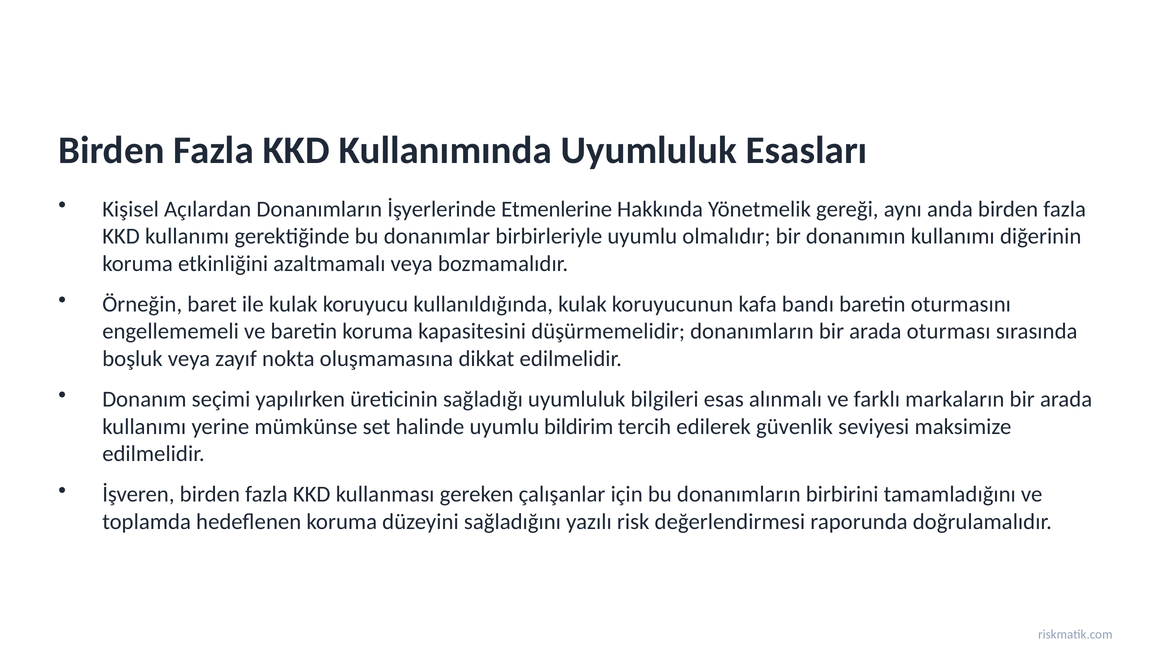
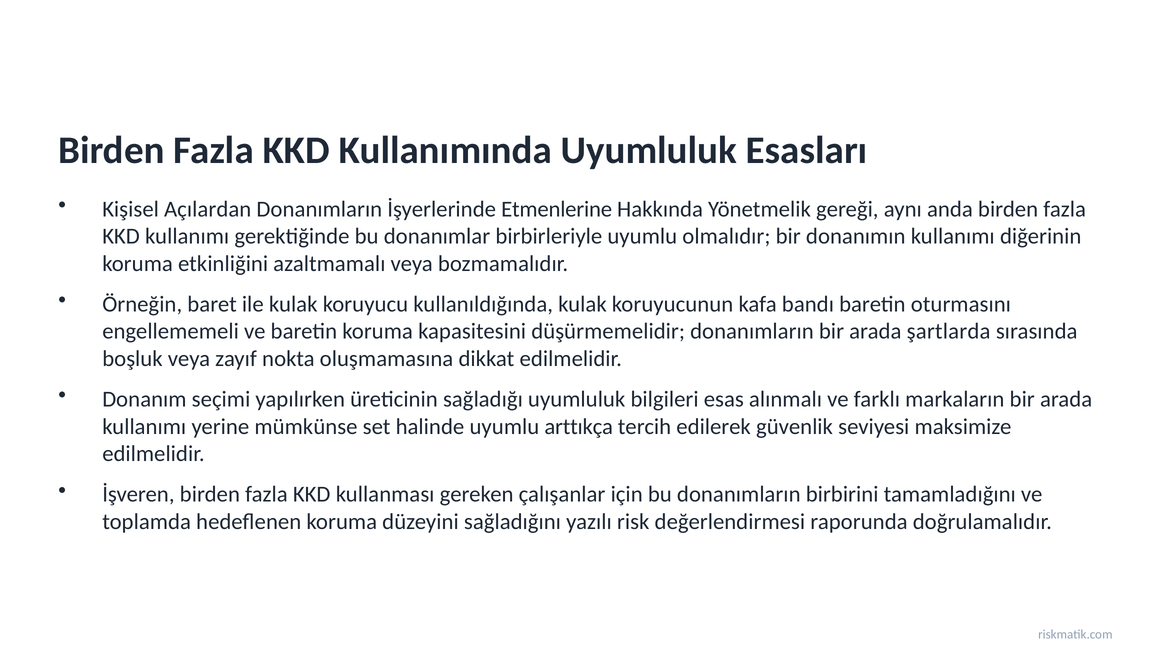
oturması: oturması -> şartlarda (949, 332)
bildirim: bildirim -> arttıkça (579, 427)
